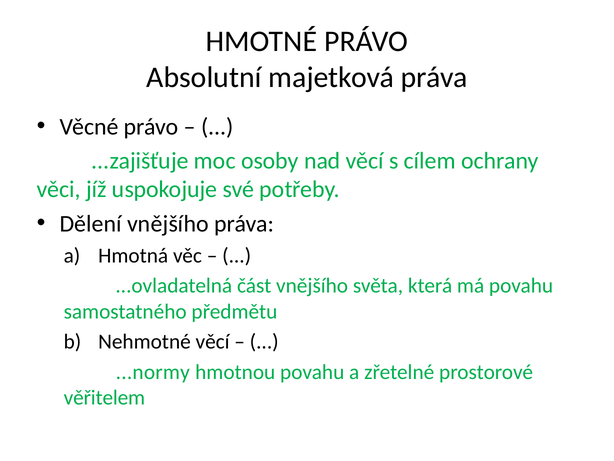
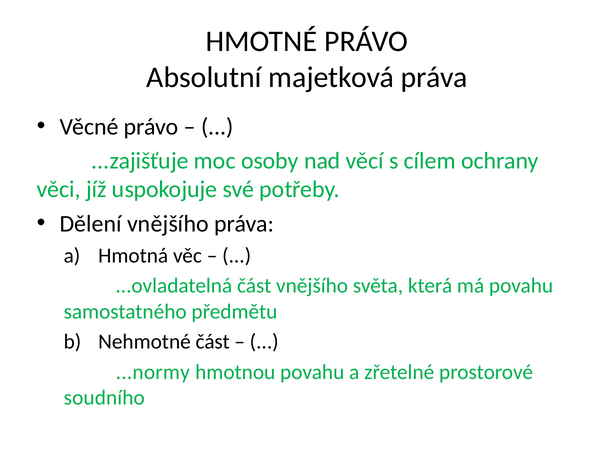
Nehmotné věcí: věcí -> část (213, 341)
věřitelem: věřitelem -> soudního (104, 397)
